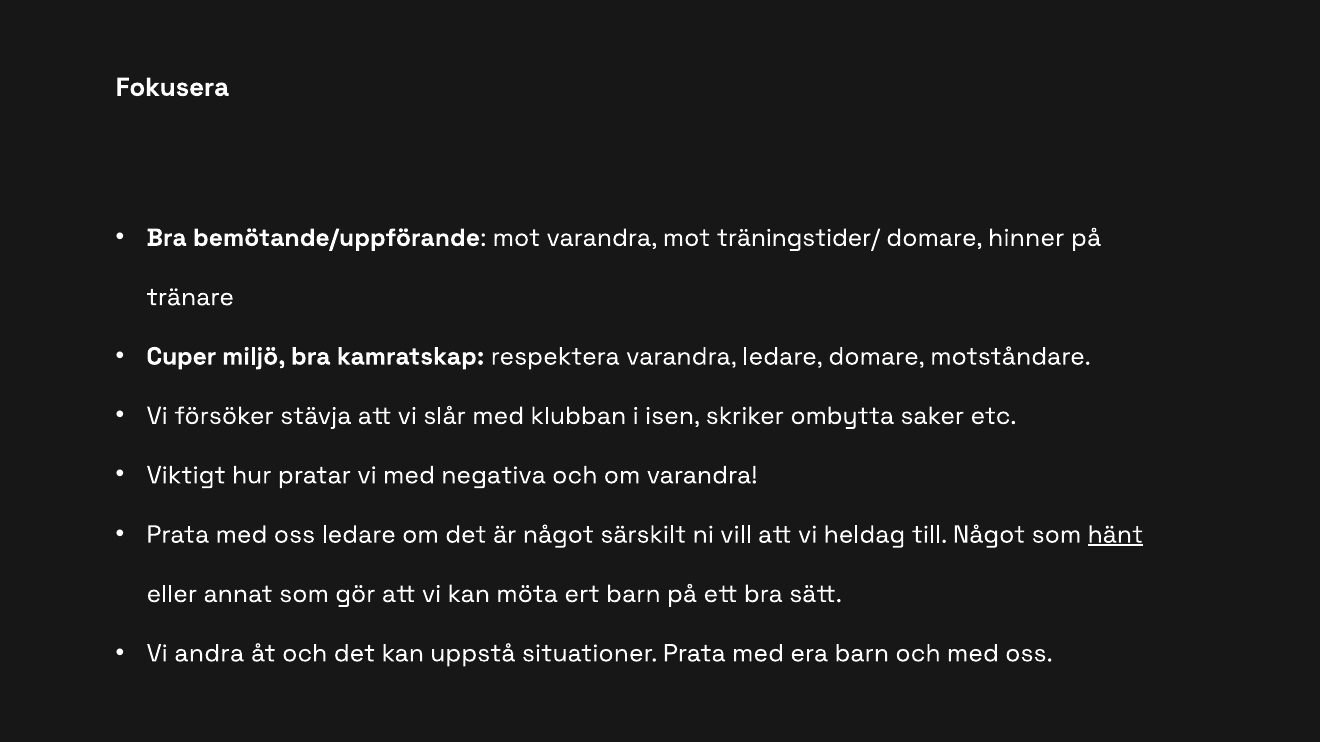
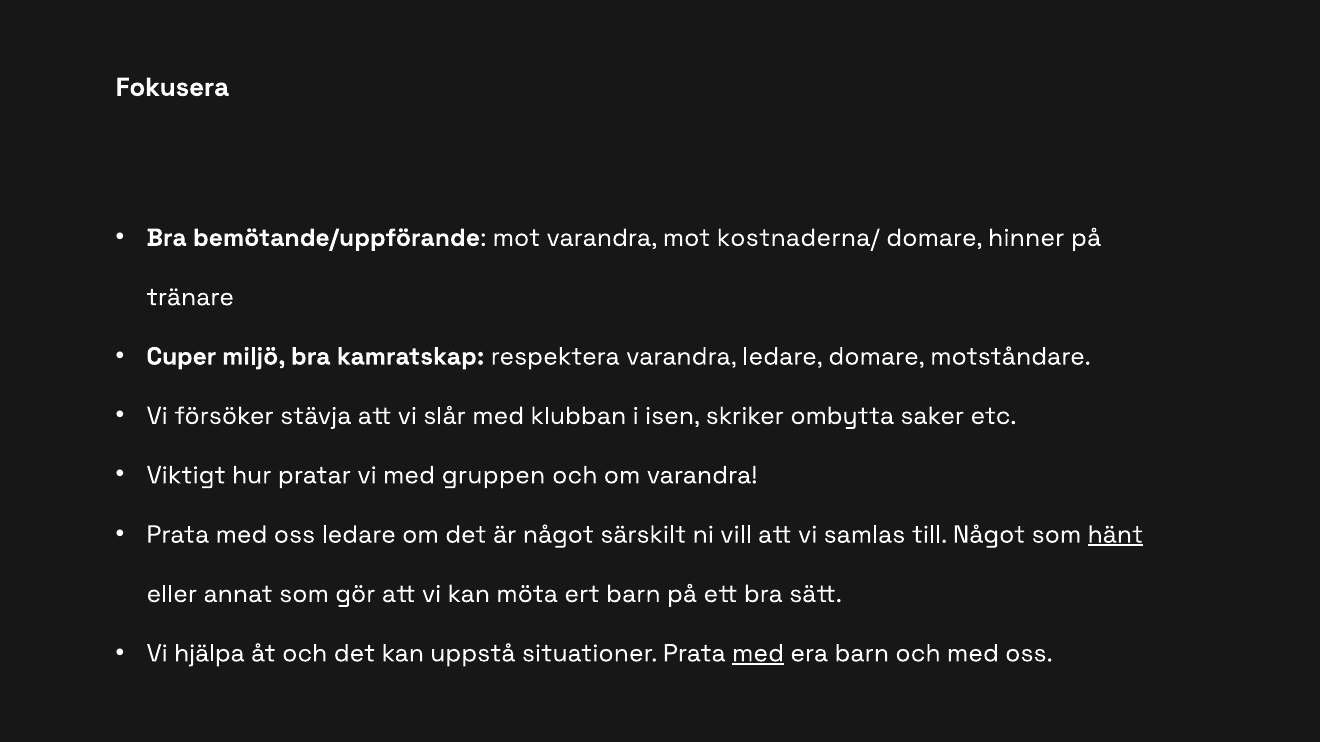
träningstider/: träningstider/ -> kostnaderna/ (798, 238)
negativa: negativa -> gruppen (493, 475)
heldag: heldag -> samlas (864, 535)
andra: andra -> hjälpa (209, 654)
med underline: none -> present (758, 654)
